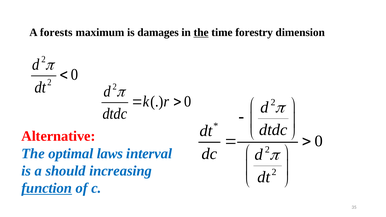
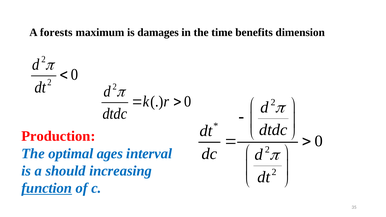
the underline: present -> none (201, 32)
forestry: forestry -> benefits (254, 32)
Alternative: Alternative -> Production (58, 136)
laws: laws -> ages (110, 154)
